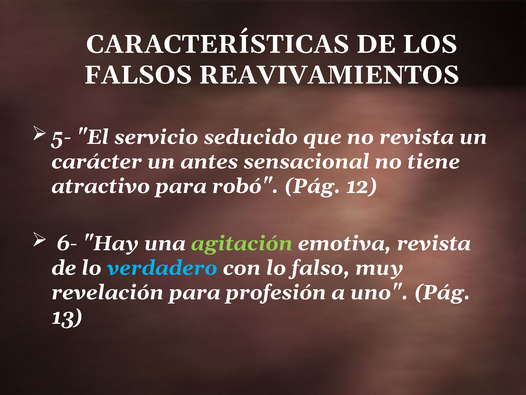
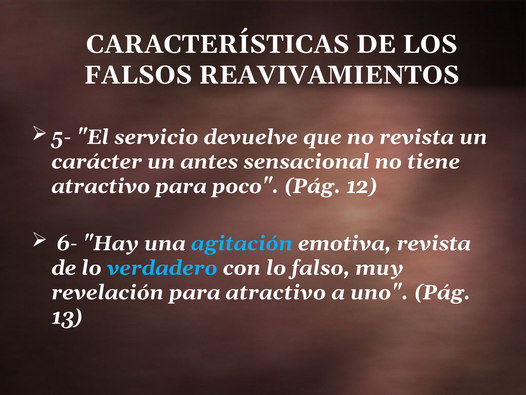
seducido: seducido -> devuelve (251, 137)
robó: robó -> poco (245, 186)
agitación colour: light green -> light blue (242, 243)
para profesión: profesión -> atractivo (276, 292)
